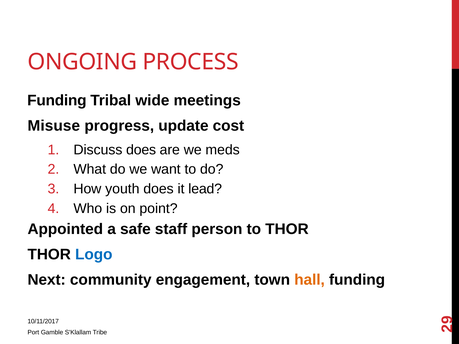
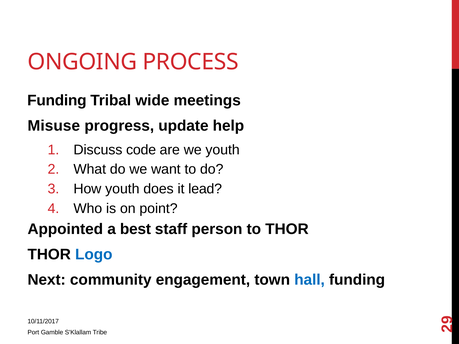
cost: cost -> help (228, 126)
Discuss does: does -> code (141, 150)
we meds: meds -> youth (223, 150)
safe: safe -> best (135, 229)
hall colour: orange -> blue (310, 280)
